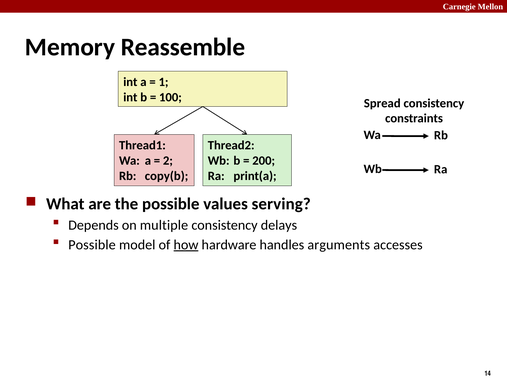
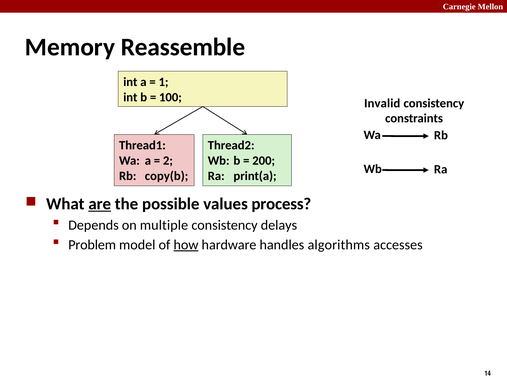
Spread: Spread -> Invalid (382, 103)
are underline: none -> present (100, 204)
serving: serving -> process (281, 204)
Possible: Possible -> Problem (92, 245)
arguments: arguments -> algorithms (339, 245)
